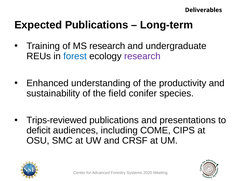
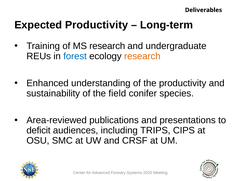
Expected Publications: Publications -> Productivity (97, 25)
research colour: purple -> orange (142, 56)
Trips-reviewed: Trips-reviewed -> Area-reviewed (57, 120)
COME: COME -> TRIPS (155, 130)
